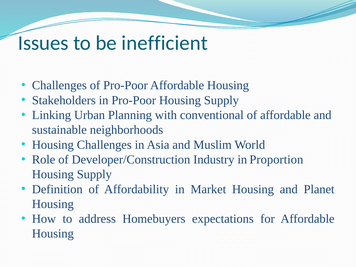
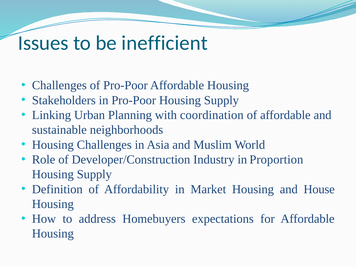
conventional: conventional -> coordination (212, 115)
Planet: Planet -> House (319, 189)
